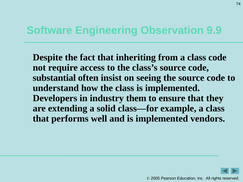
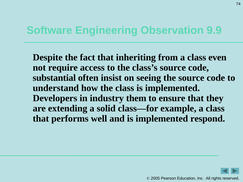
class code: code -> even (217, 57)
vendors: vendors -> respond (208, 119)
